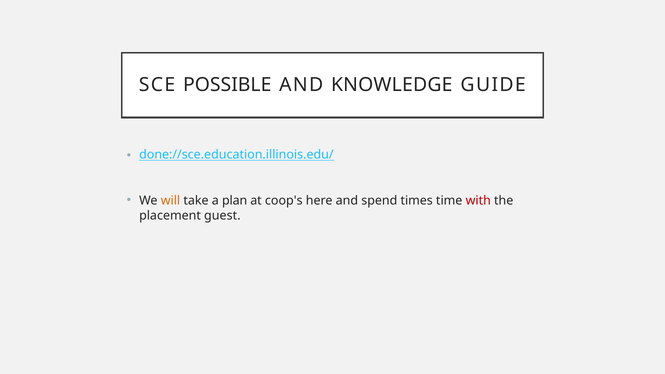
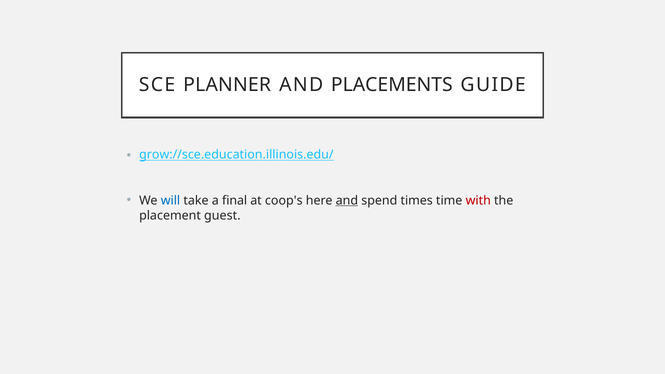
POSSIBLE: POSSIBLE -> PLANNER (227, 85)
KNOWLEDGE: KNOWLEDGE -> PLACEMENTS (392, 85)
done://sce.education.illinois.edu/: done://sce.education.illinois.edu/ -> grow://sce.education.illinois.edu/ (236, 155)
will colour: orange -> blue (170, 201)
plan: plan -> final (235, 201)
and underline: none -> present (347, 201)
